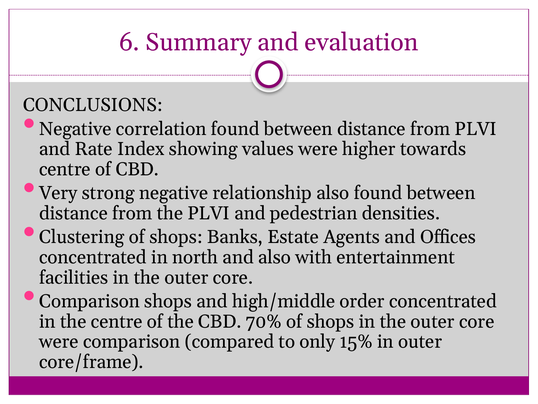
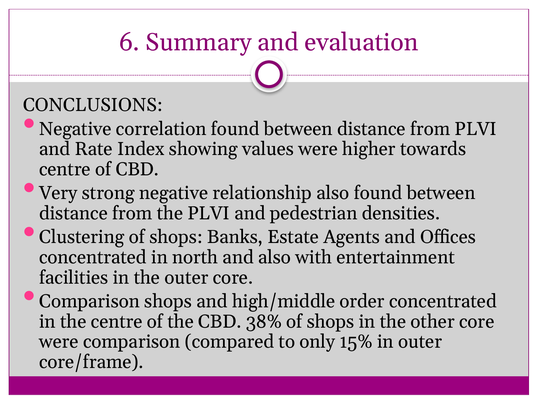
70%: 70% -> 38% (264, 321)
shops in the outer: outer -> other (433, 321)
